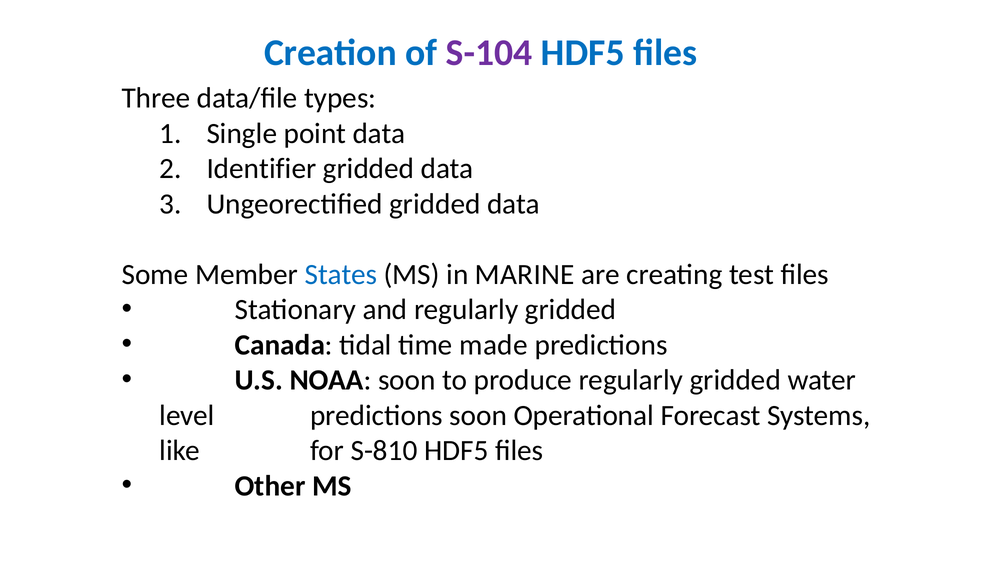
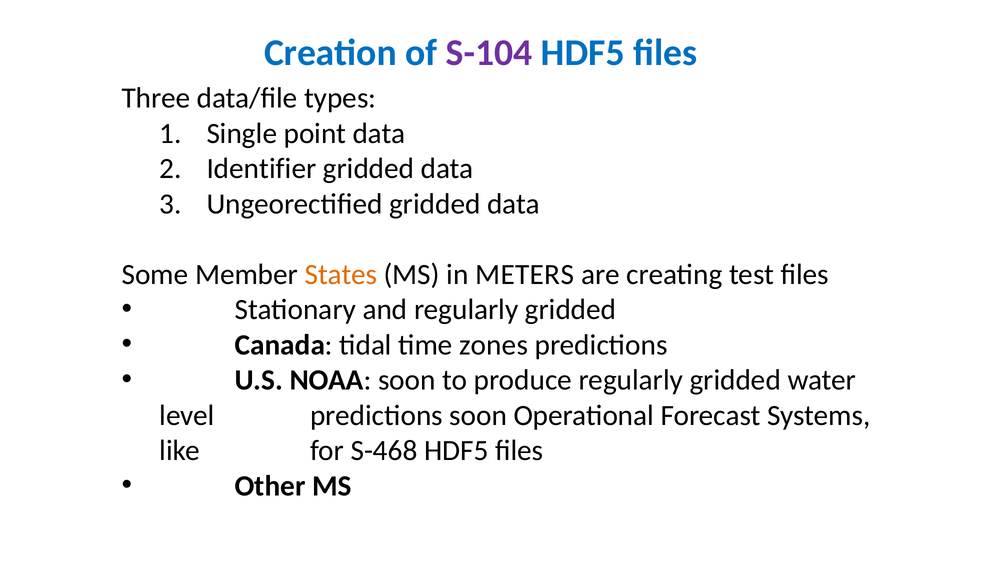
States colour: blue -> orange (341, 274)
MARINE: MARINE -> METERS (525, 274)
made: made -> zones (494, 344)
S-810: S-810 -> S-468 (384, 450)
